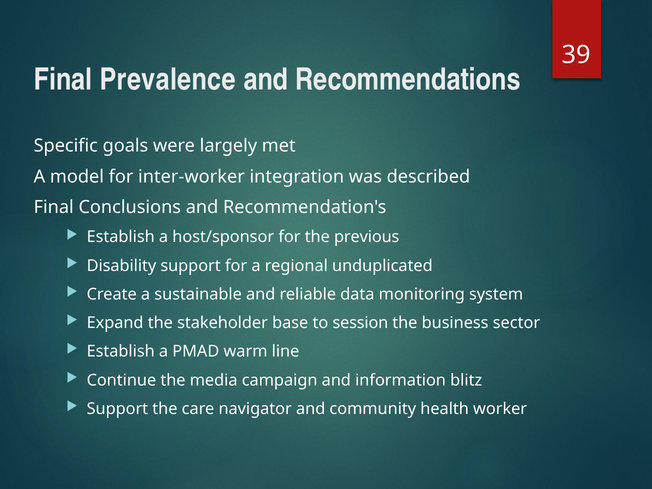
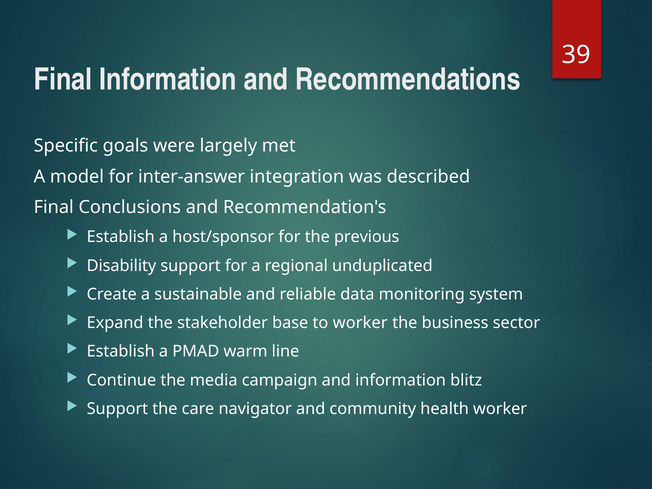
Final Prevalence: Prevalence -> Information (168, 80)
inter-worker: inter-worker -> inter-answer (192, 177)
to session: session -> worker (360, 323)
